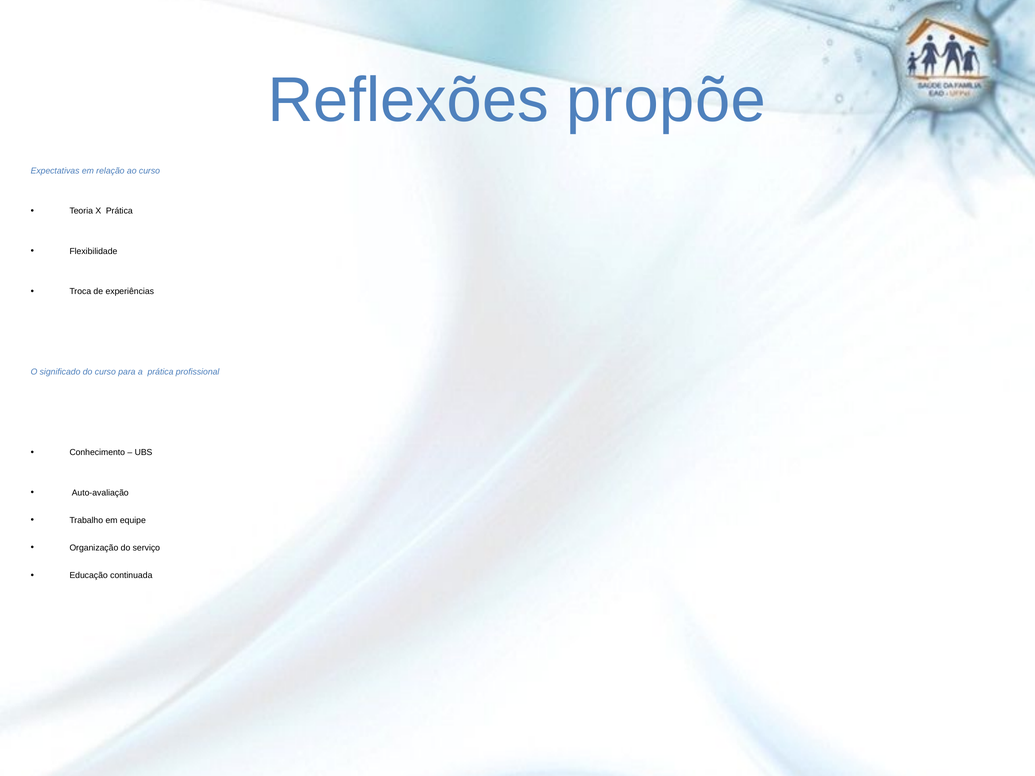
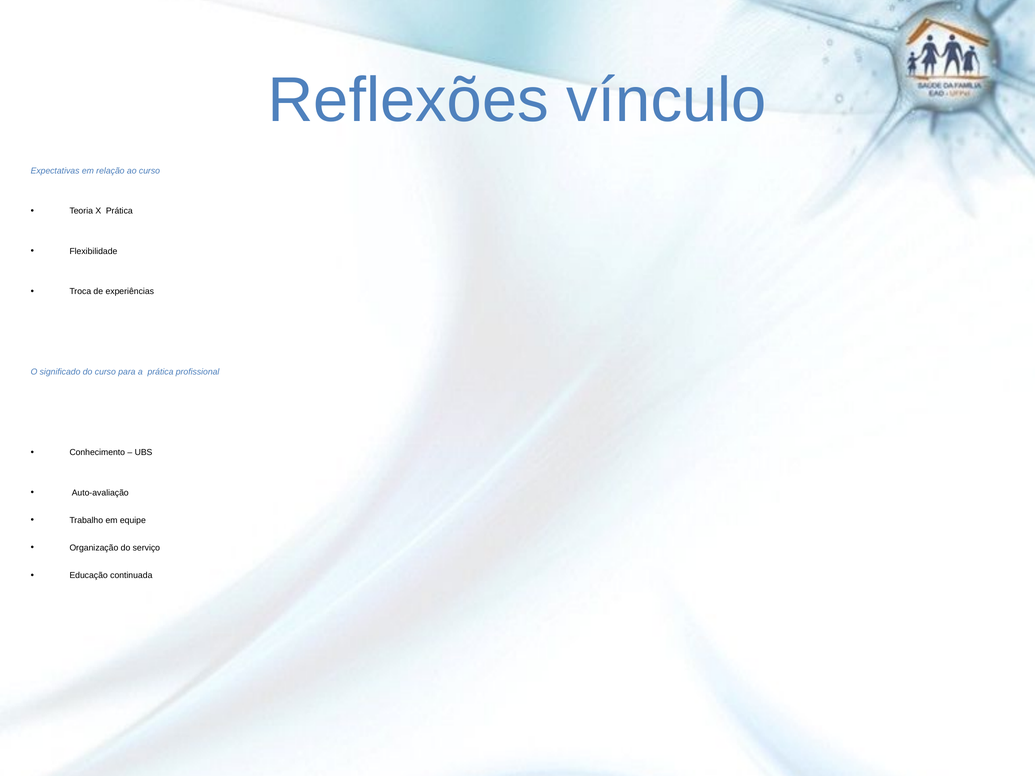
propõe: propõe -> vínculo (666, 100)
